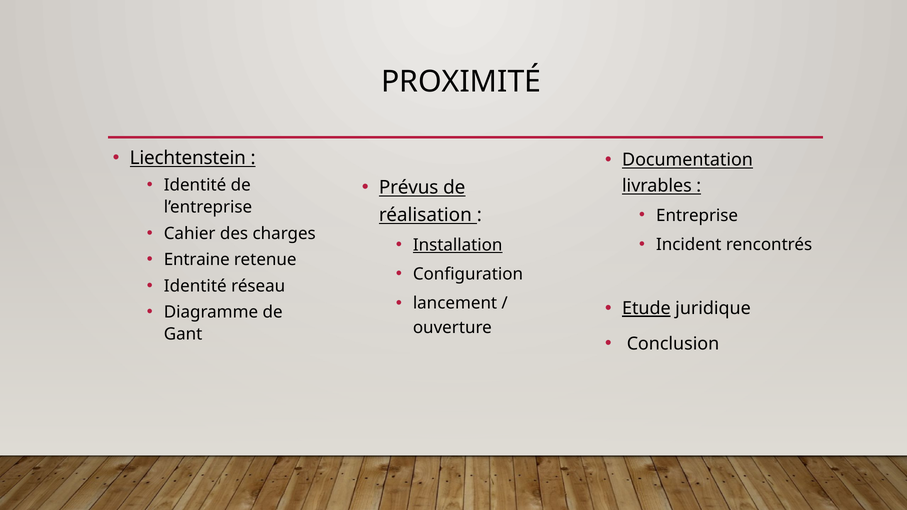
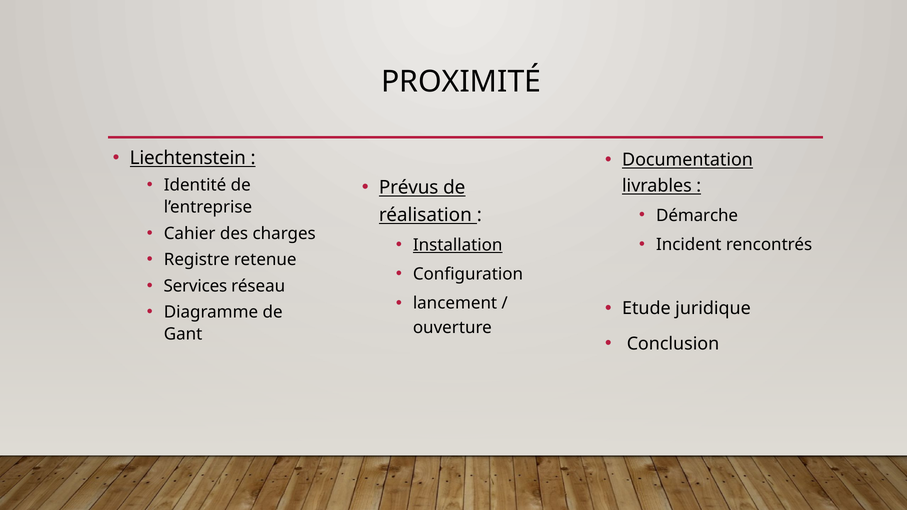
Entreprise: Entreprise -> Démarche (697, 215)
Entraine: Entraine -> Registre (197, 260)
Identité: Identité -> Services (195, 286)
Etude underline: present -> none (646, 309)
